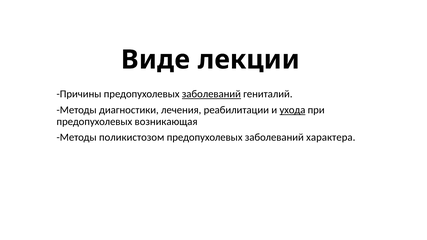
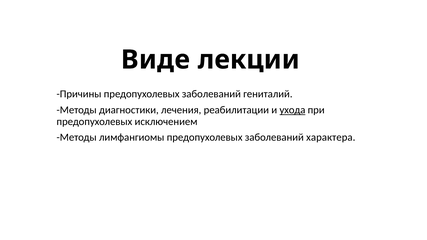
заболеваний underline: present -> none (211, 94)
возникающая: возникающая -> исключением (166, 122)
поликистозом: поликистозом -> лимфангиомы (132, 138)
